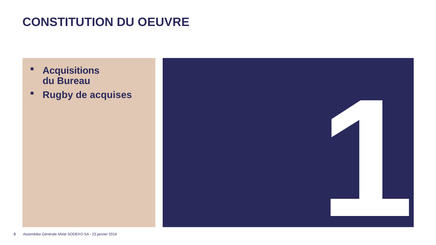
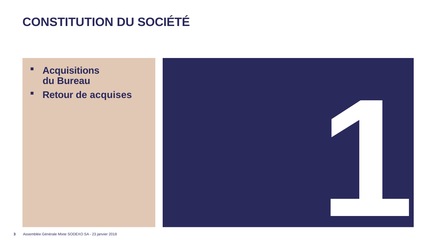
OEUVRE: OEUVRE -> SOCIÉTÉ (164, 22)
Rugby: Rugby -> Retour (58, 95)
